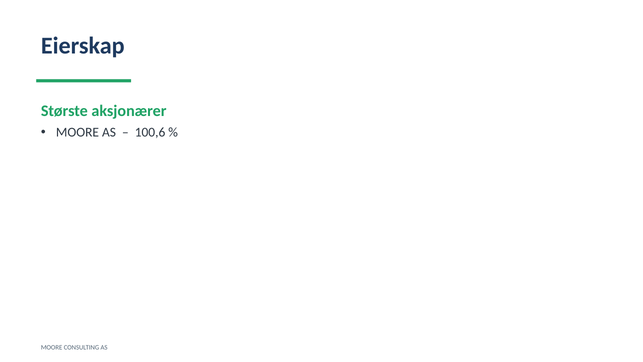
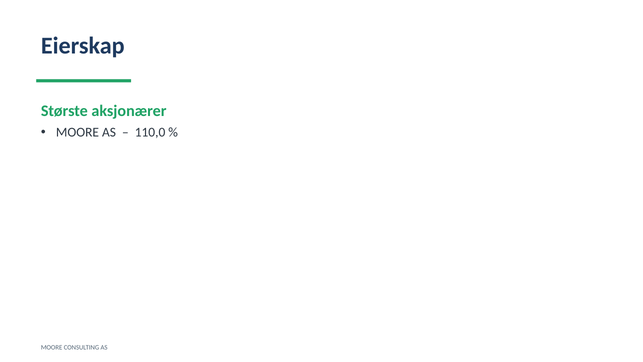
100,6: 100,6 -> 110,0 (150, 132)
